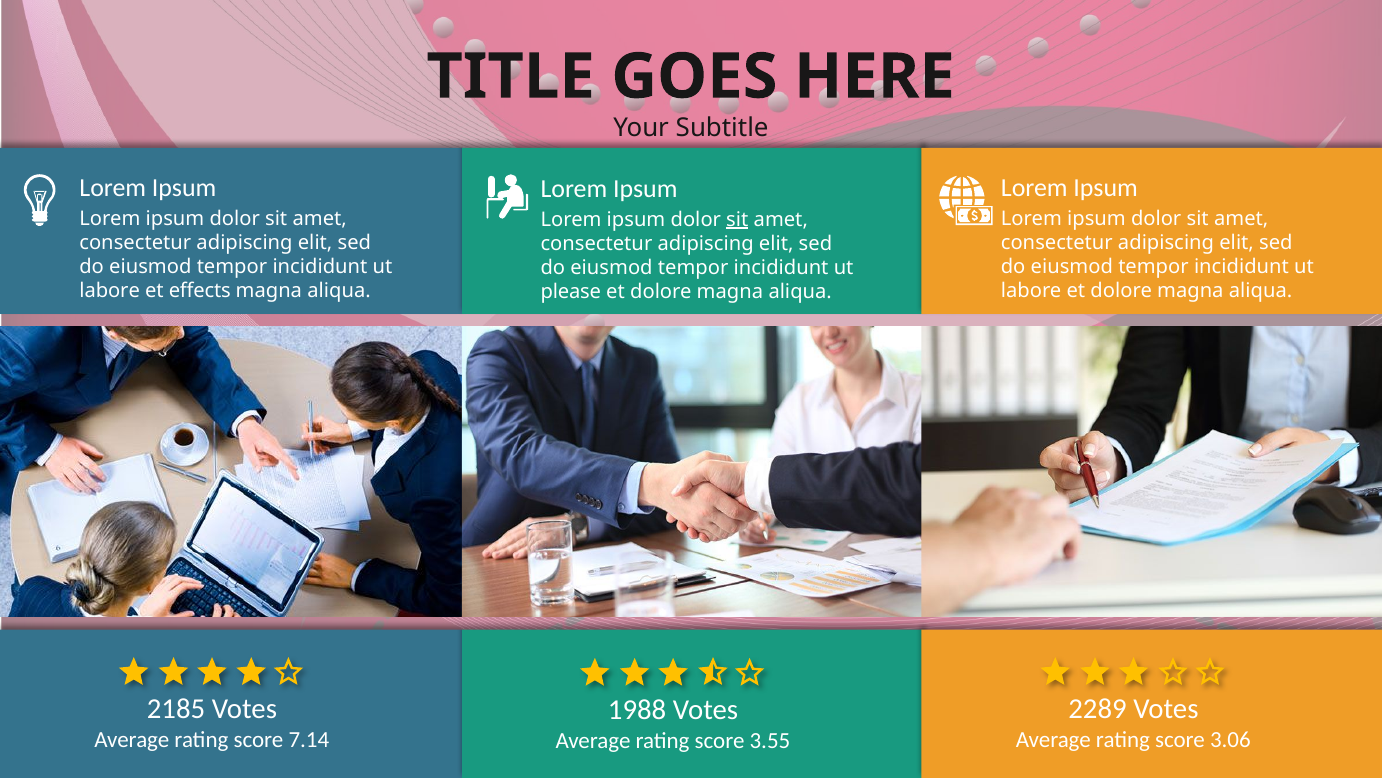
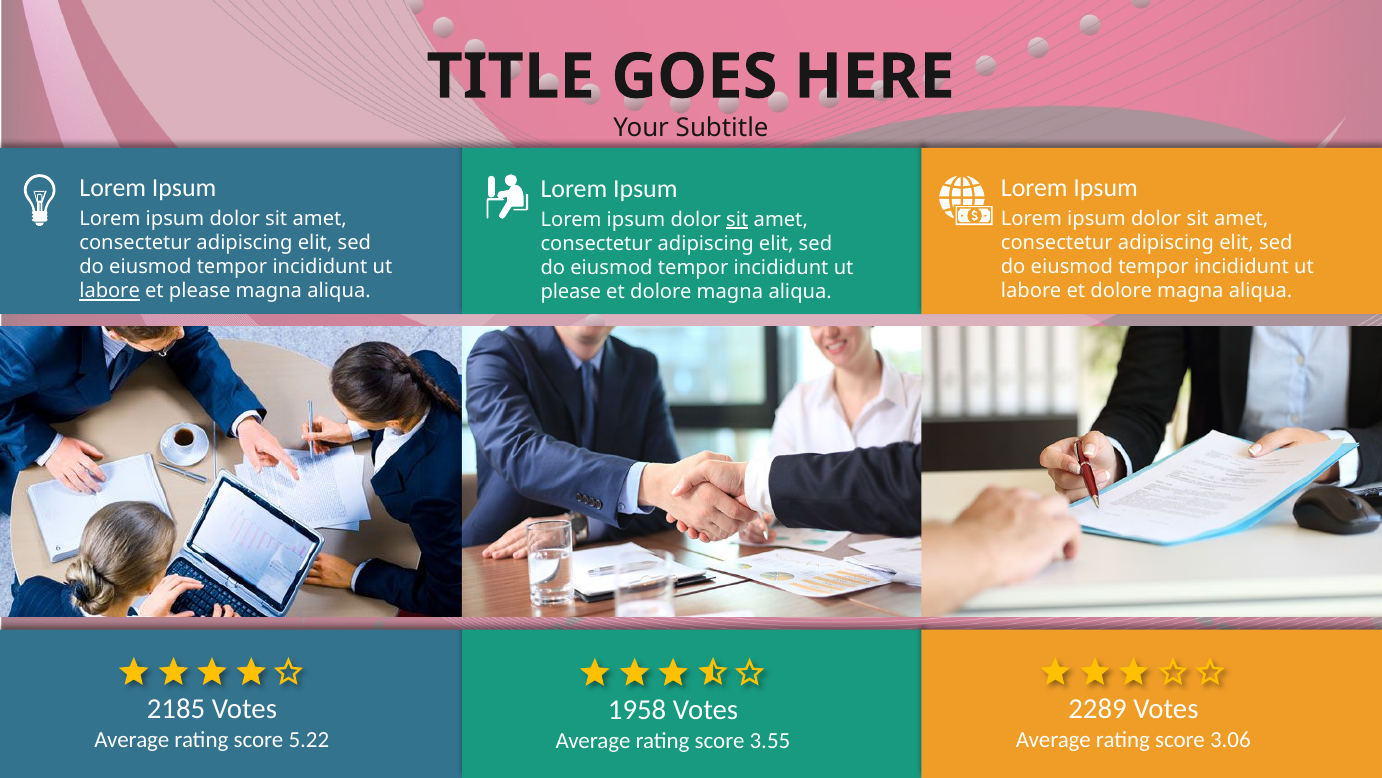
labore underline: none -> present (110, 291)
et effects: effects -> please (200, 291)
1988: 1988 -> 1958 (637, 710)
7.14: 7.14 -> 5.22 (309, 739)
